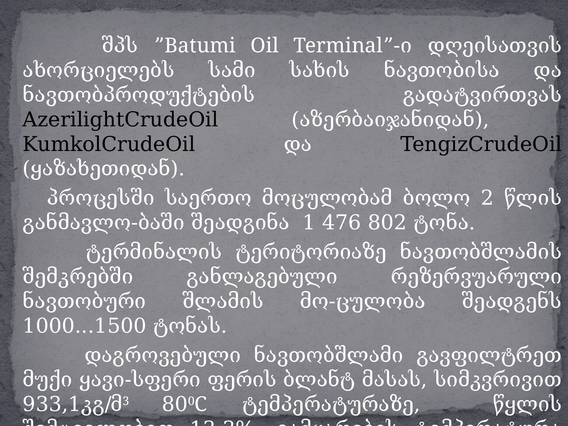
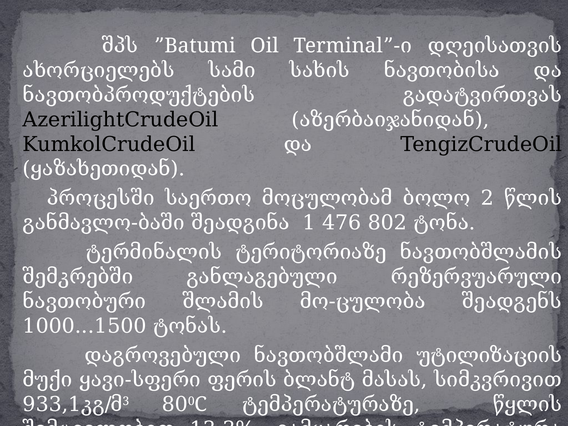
გავფილტრეთ: გავფილტრეთ -> უტილიზაციის (489, 355)
